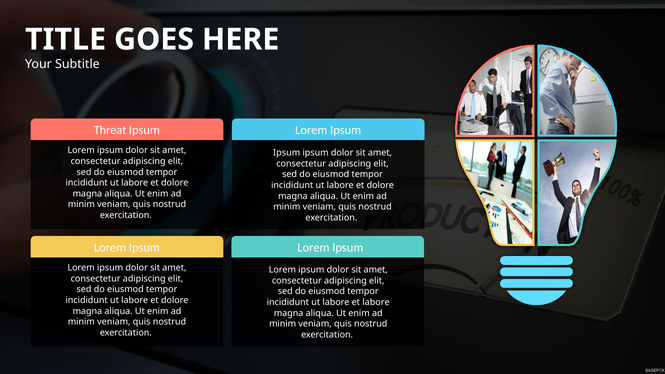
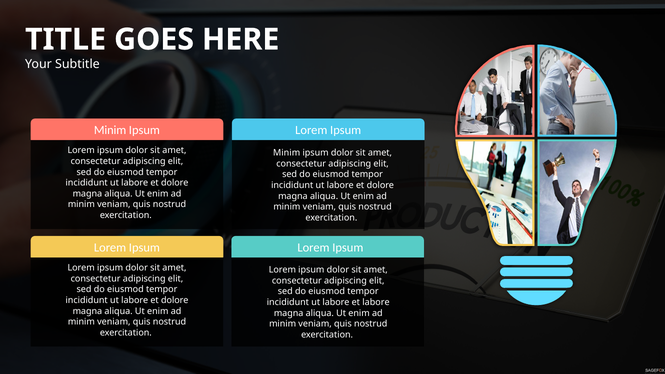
Threat: Threat -> Minim (110, 130)
Ipsum: Ipsum -> Minim (287, 153)
